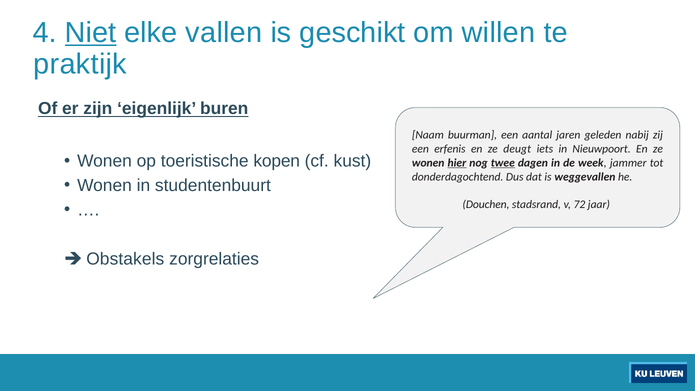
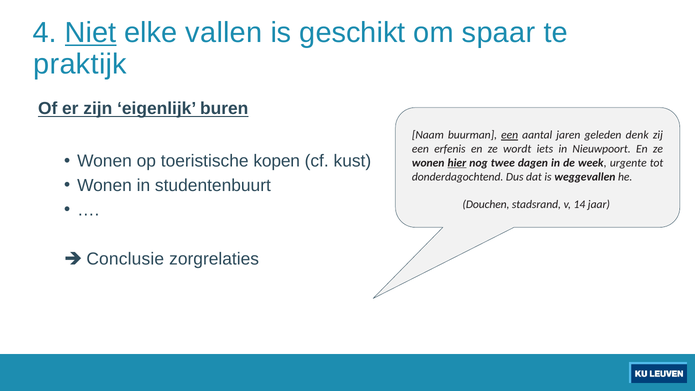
willen: willen -> spaar (499, 33)
een underline: none -> present (510, 135)
nabij: nabij -> denk (637, 135)
deugt: deugt -> wordt (517, 149)
twee underline: present -> none (503, 163)
jammer: jammer -> urgente (628, 163)
72: 72 -> 14 (579, 204)
Obstakels: Obstakels -> Conclusie (125, 259)
